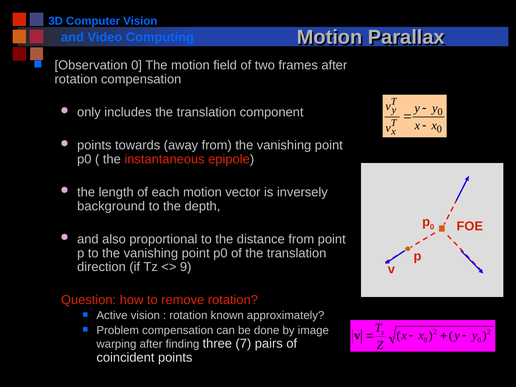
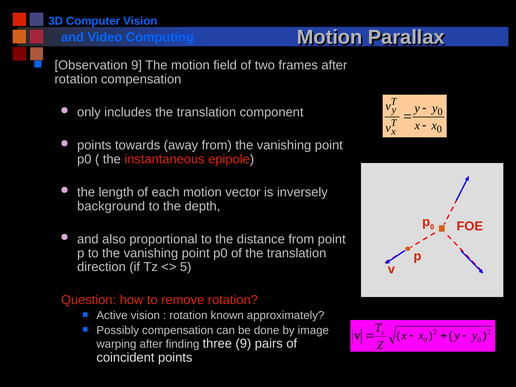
Observation 0: 0 -> 9 (137, 65)
9: 9 -> 5 (186, 267)
Problem: Problem -> Possibly (118, 330)
three 7: 7 -> 9 (243, 344)
